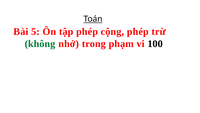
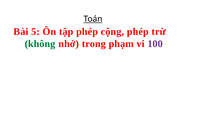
100 colour: black -> purple (155, 44)
